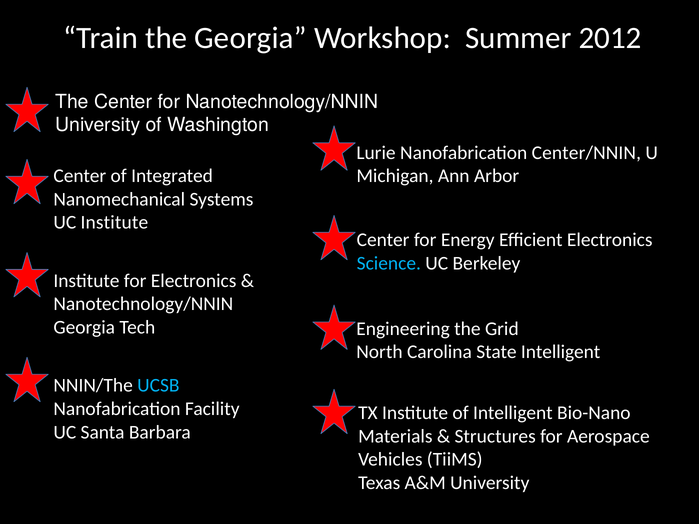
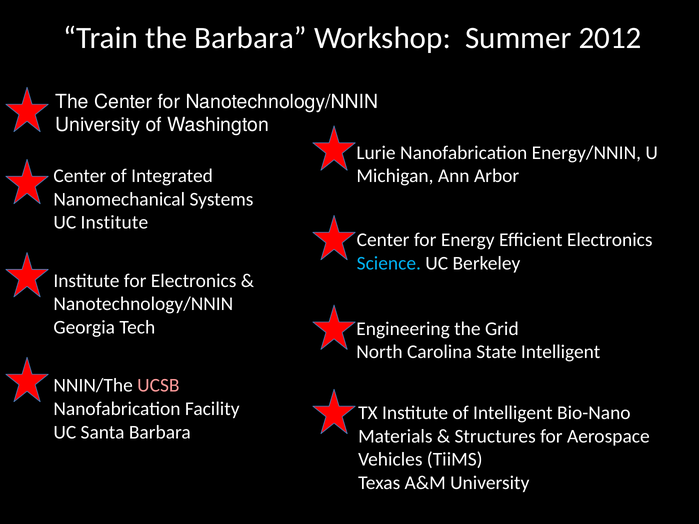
the Georgia: Georgia -> Barbara (251, 38)
Center/NNIN: Center/NNIN -> Energy/NNIN (586, 153)
UCSB colour: light blue -> pink (158, 386)
